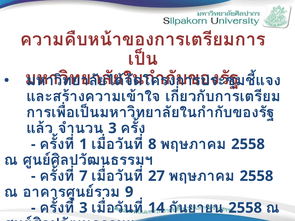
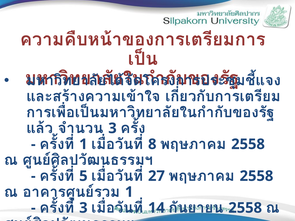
7: 7 -> 5 (83, 176)
9: 9 -> 1 (129, 192)
